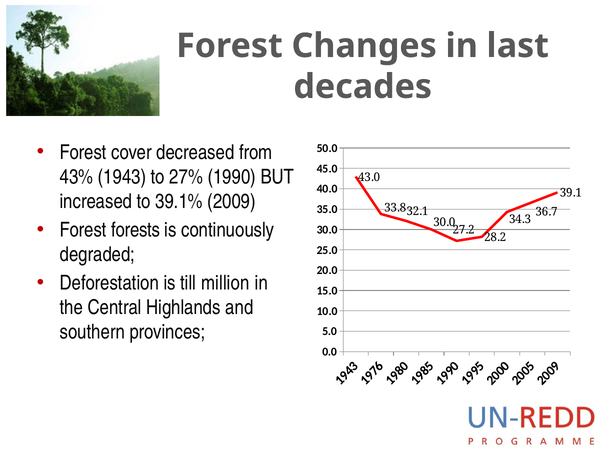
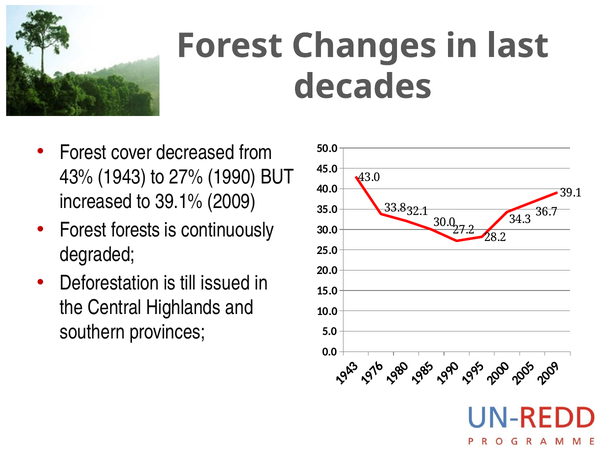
million: million -> issued (225, 283)
